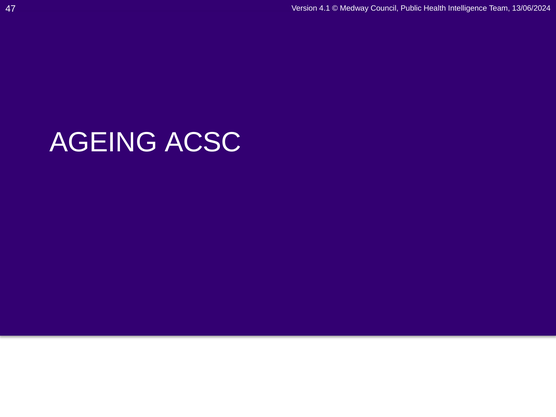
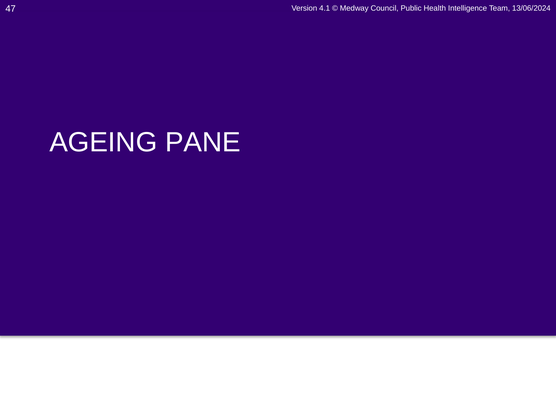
ACSC: ACSC -> PANE (203, 142)
